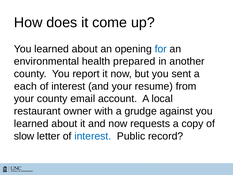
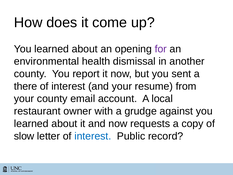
for colour: blue -> purple (161, 49)
prepared: prepared -> dismissal (134, 61)
each: each -> there (26, 86)
